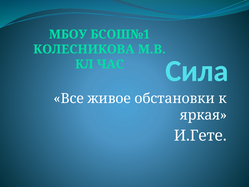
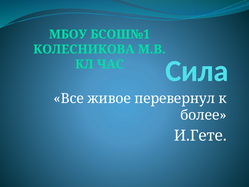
обстановки: обстановки -> перевернул (175, 98)
яркая: яркая -> более (203, 115)
